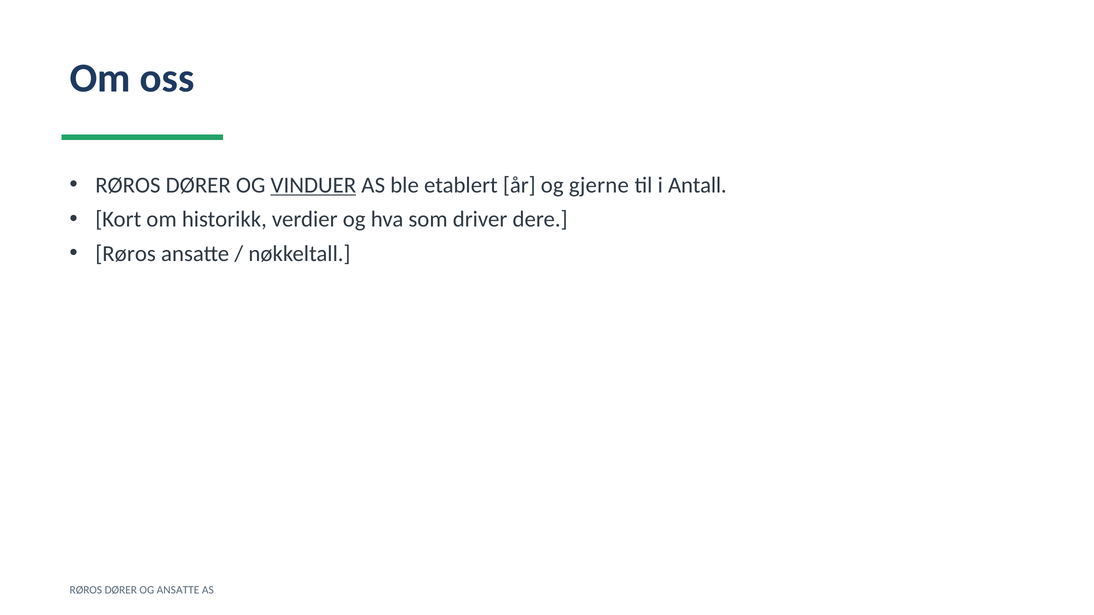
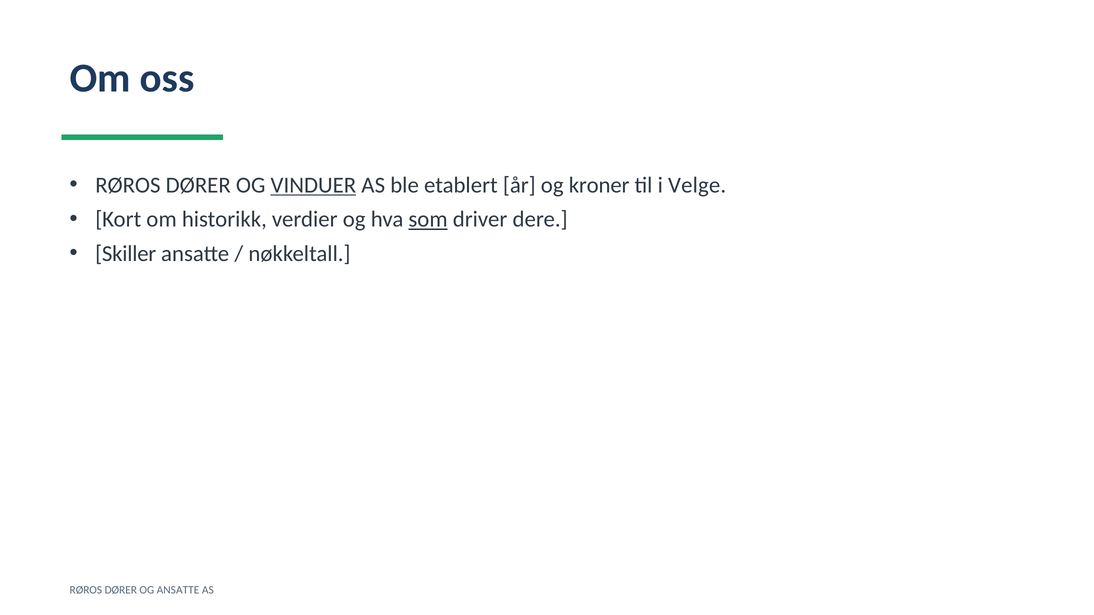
gjerne: gjerne -> kroner (599, 185)
Antall: Antall -> Velge (697, 185)
som underline: none -> present (428, 219)
Røros: Røros -> Skiller (126, 254)
